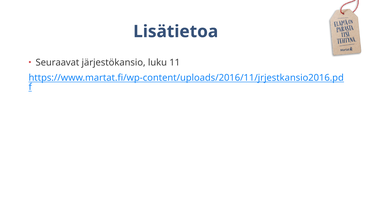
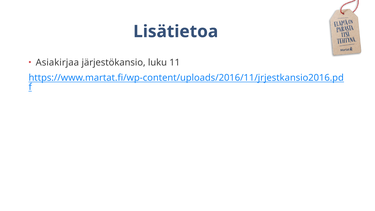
Seuraavat: Seuraavat -> Asiakirjaa (57, 63)
